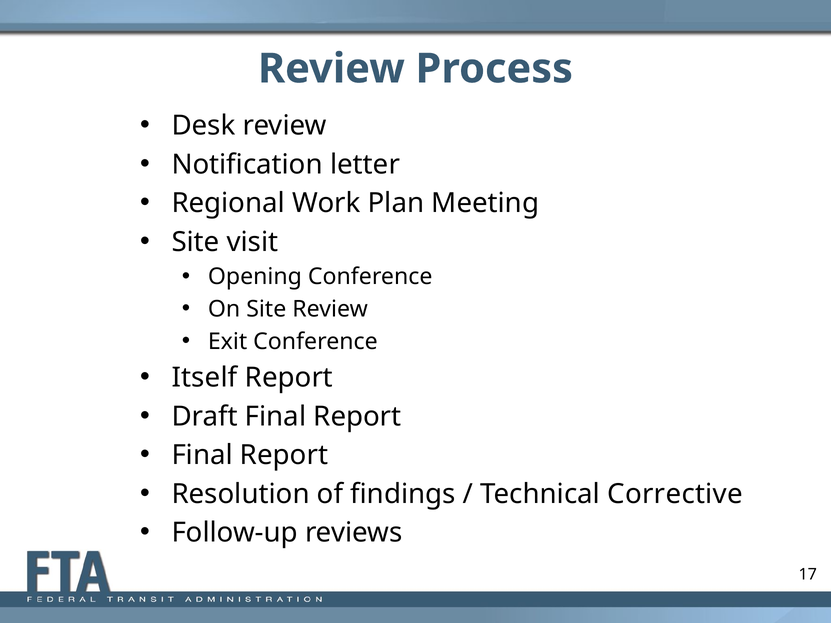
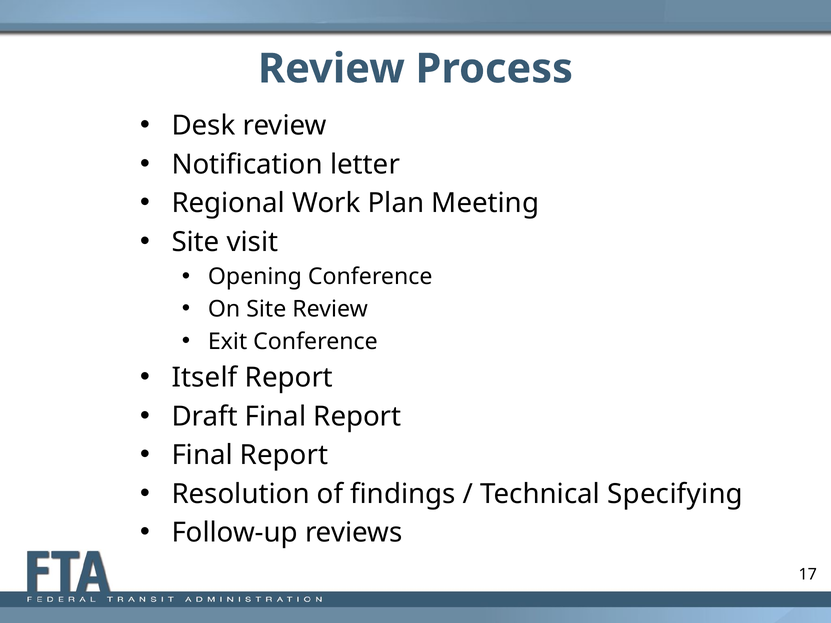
Corrective: Corrective -> Specifying (675, 494)
